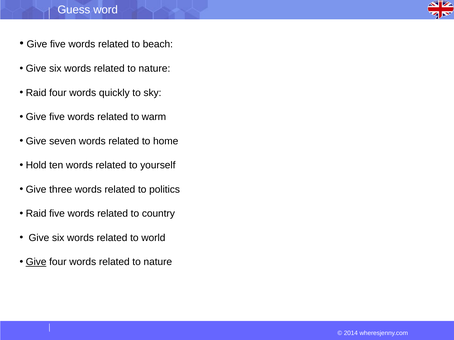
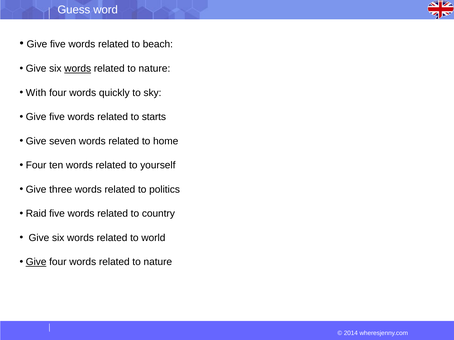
words underline: none -> present (78, 69)
Raid: Raid -> With (36, 93)
warm: warm -> starts (154, 117)
Hold: Hold -> Four (36, 166)
